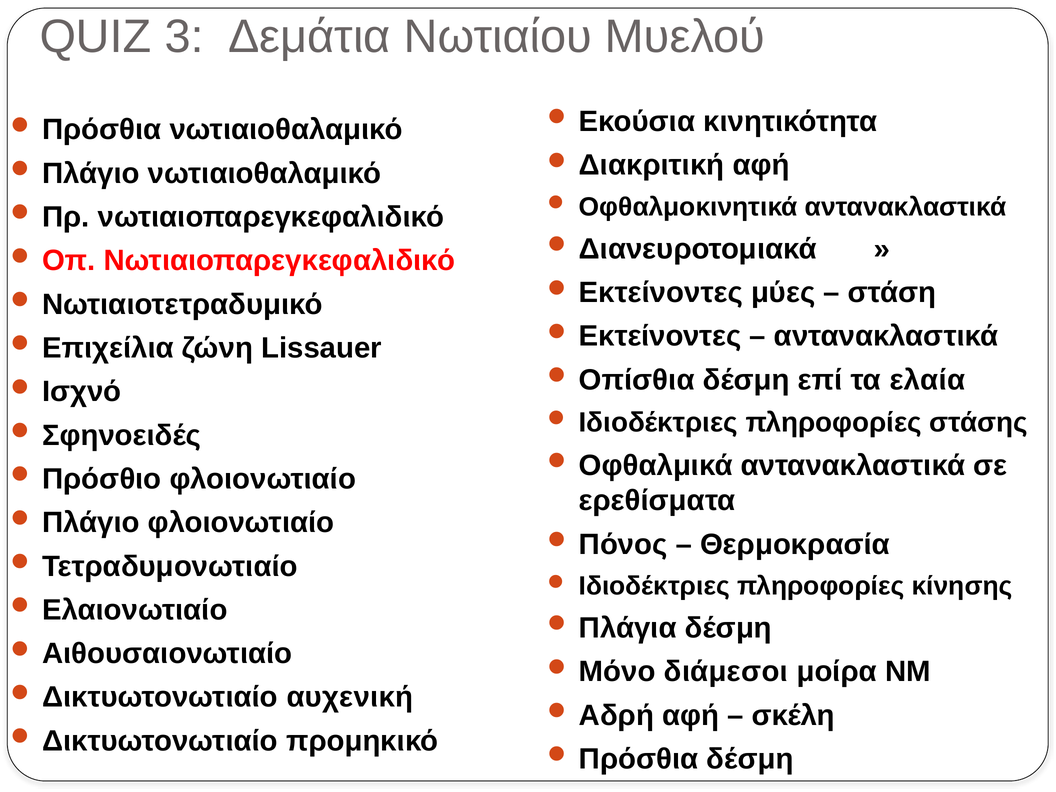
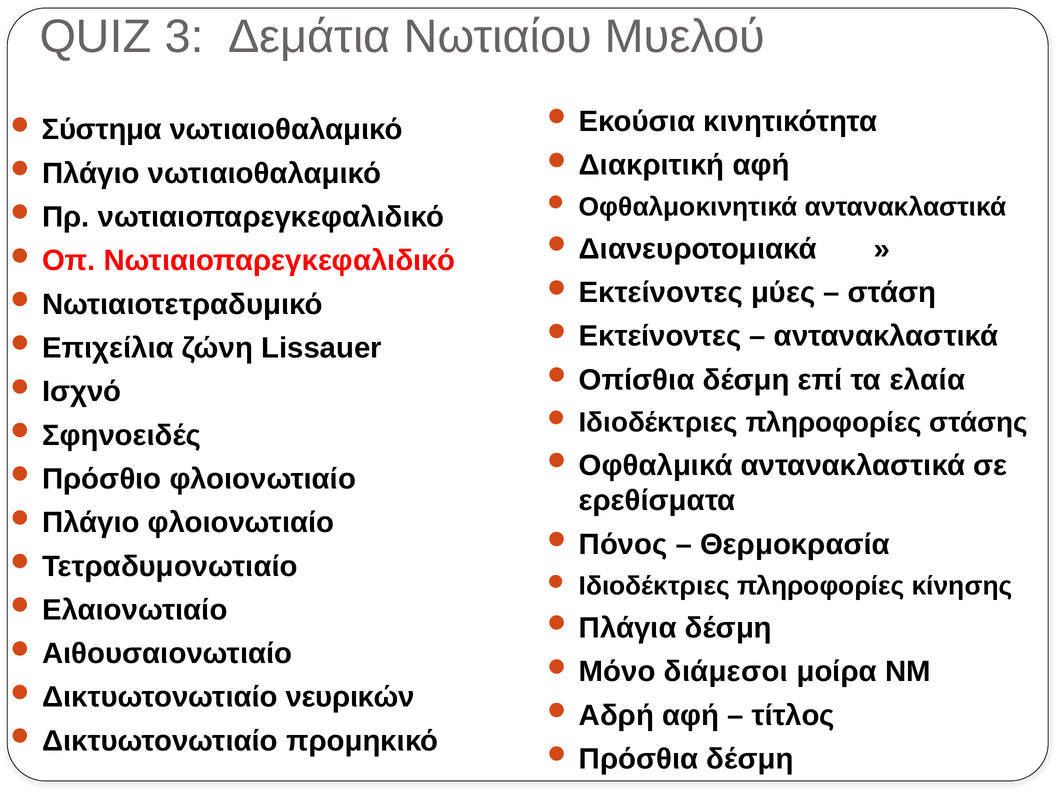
Πρόσθια: Πρόσθια -> Σύστημα (102, 130)
αυχενική: αυχενική -> νευρικών (350, 697)
σκέλη: σκέλη -> τίτλος (793, 715)
